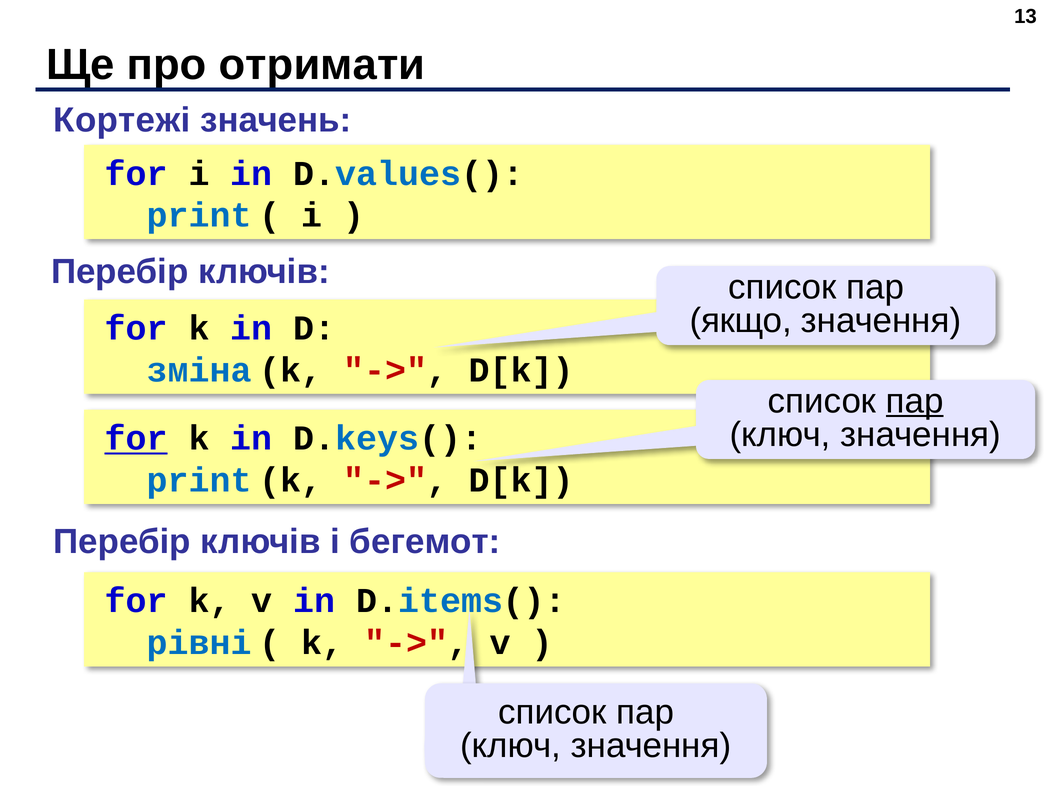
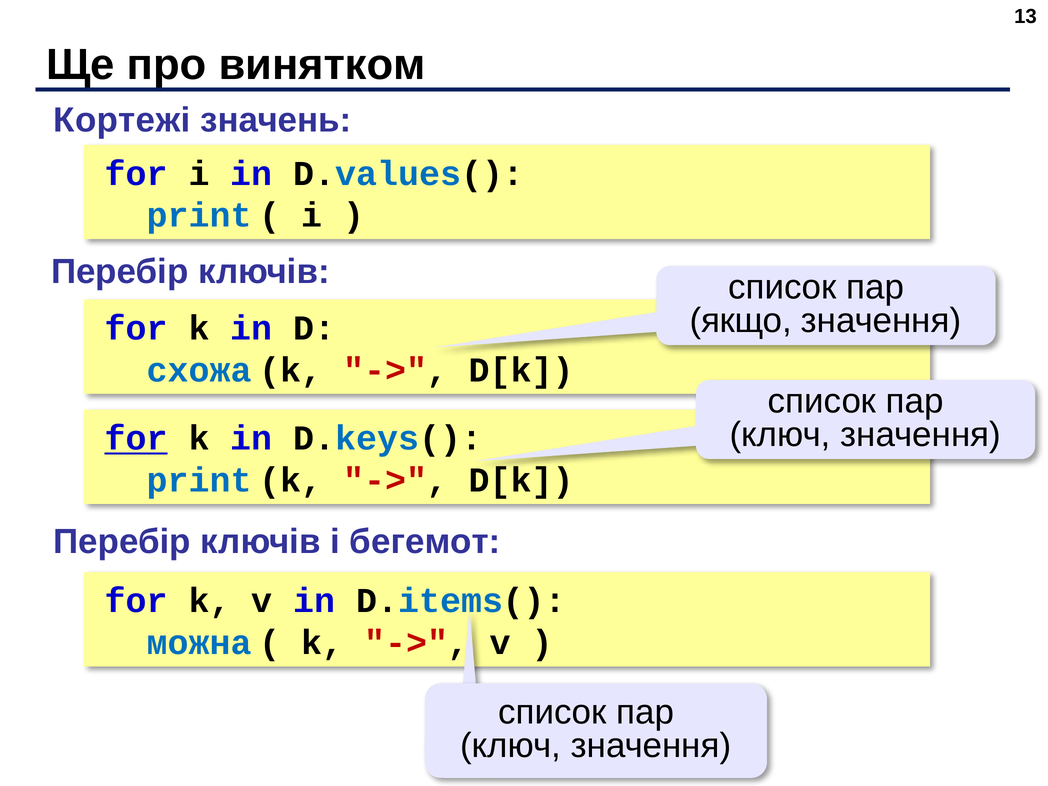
отримати: отримати -> винятком (322, 65)
зміна: зміна -> схожа (199, 370)
пар underline: present -> none (915, 401)
рівні: рівні -> можна (199, 643)
